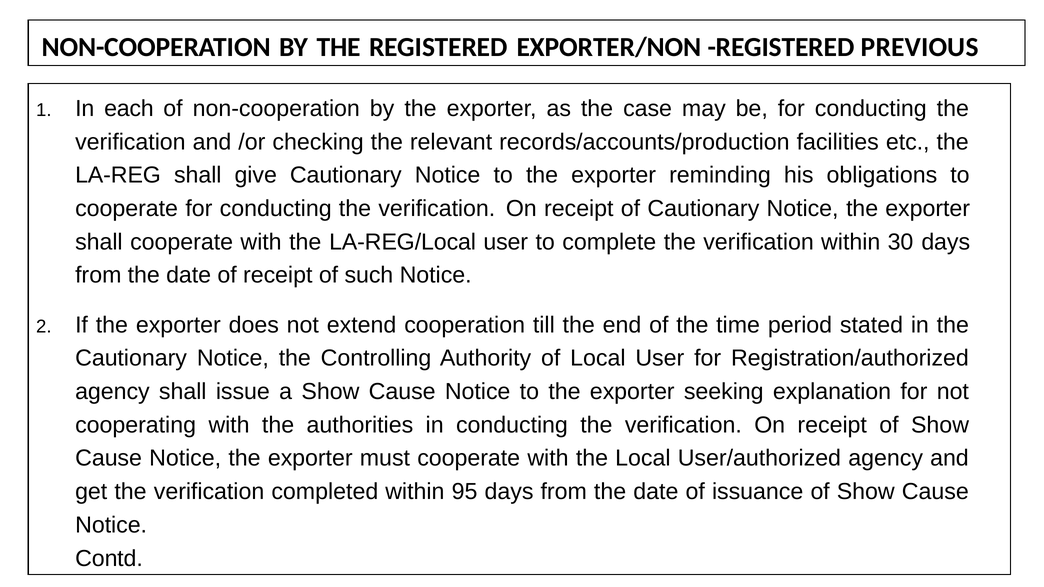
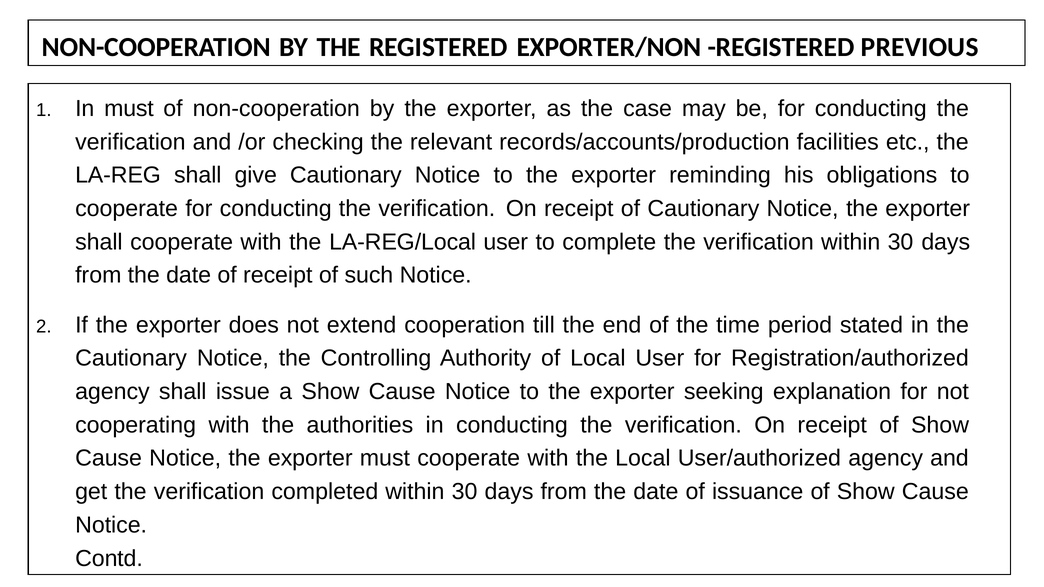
In each: each -> must (129, 109)
completed within 95: 95 -> 30 (465, 492)
